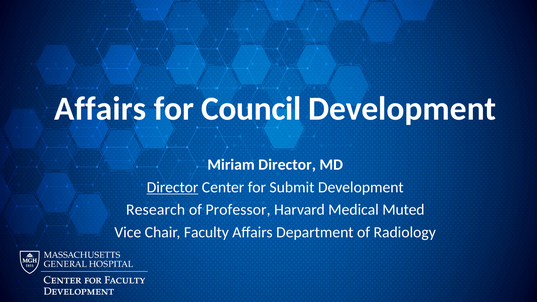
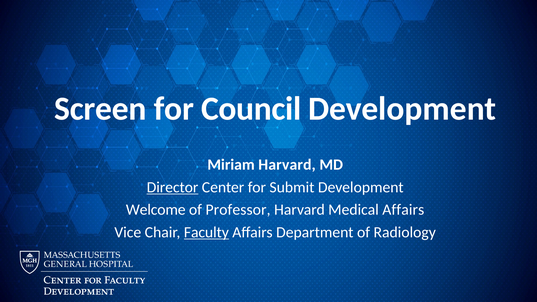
Affairs: Affairs -> Screen (100, 109)
Miriam Director: Director -> Harvard (287, 165)
Research: Research -> Welcome (156, 210)
Medical Muted: Muted -> Affairs (403, 210)
Faculty underline: none -> present (206, 232)
